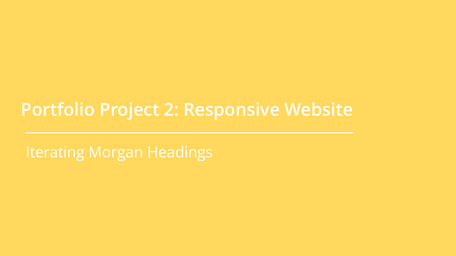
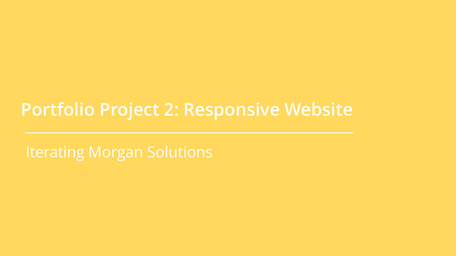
Headings: Headings -> Solutions (180, 153)
